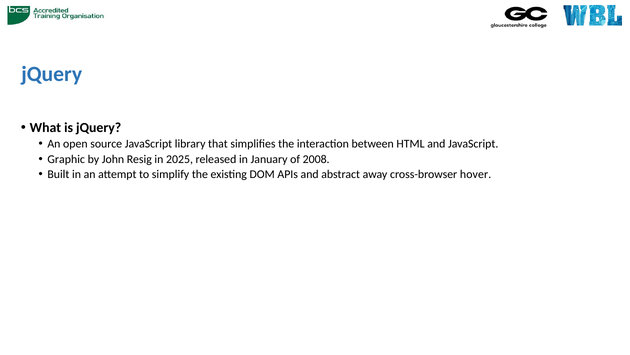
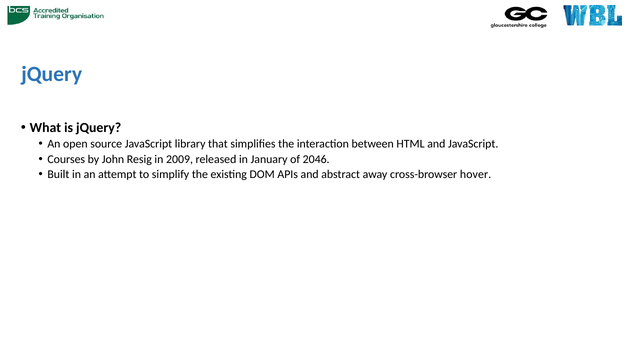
Graphic: Graphic -> Courses (66, 159)
2025: 2025 -> 2009 (179, 159)
2008: 2008 -> 2046 (316, 159)
